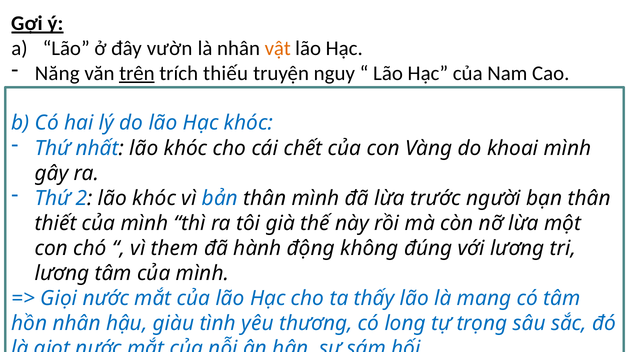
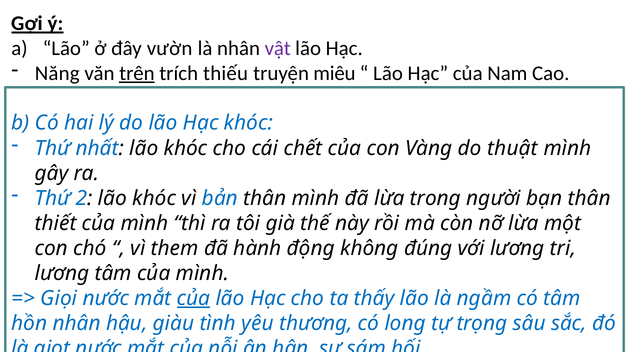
vật colour: orange -> purple (278, 48)
nguy: nguy -> miêu (334, 73)
khoai: khoai -> thuật (512, 148)
trước: trước -> trong (435, 198)
của underline: none -> present (194, 298)
mang: mang -> ngầm (484, 298)
